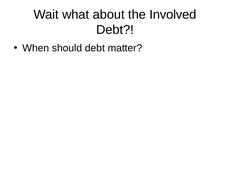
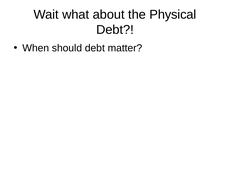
Involved: Involved -> Physical (173, 15)
